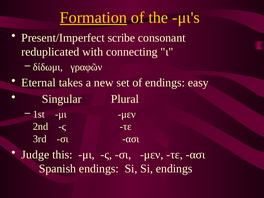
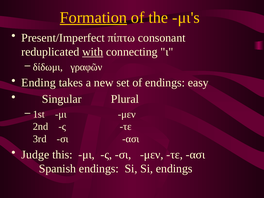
scribe: scribe -> πίπτω (121, 38)
with underline: none -> present (93, 52)
Eternal: Eternal -> Ending (39, 83)
